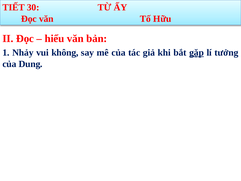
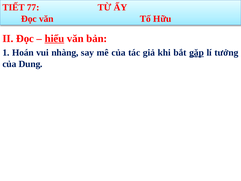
30: 30 -> 77 (33, 7)
hiểu underline: none -> present (54, 39)
Nhảy: Nhảy -> Hoán (23, 53)
không: không -> nhàng (65, 53)
